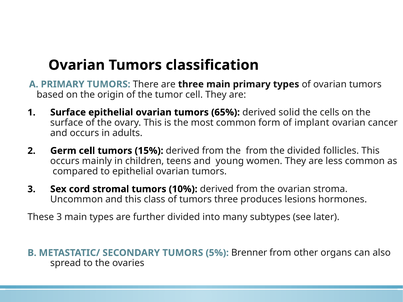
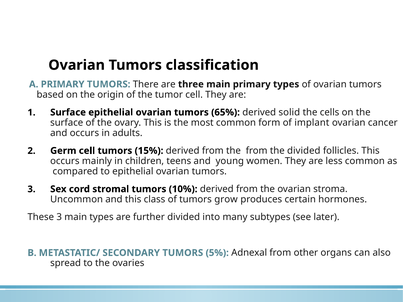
tumors three: three -> grow (226, 200)
lesions: lesions -> certain (300, 200)
Brenner: Brenner -> Adnexal (249, 253)
